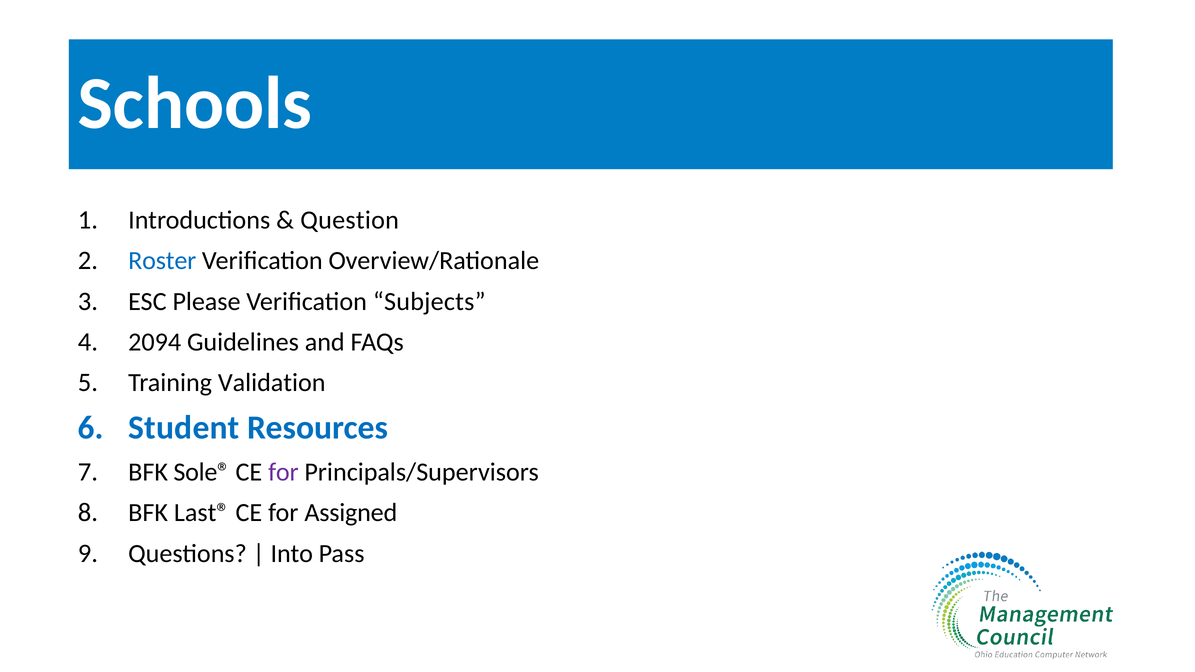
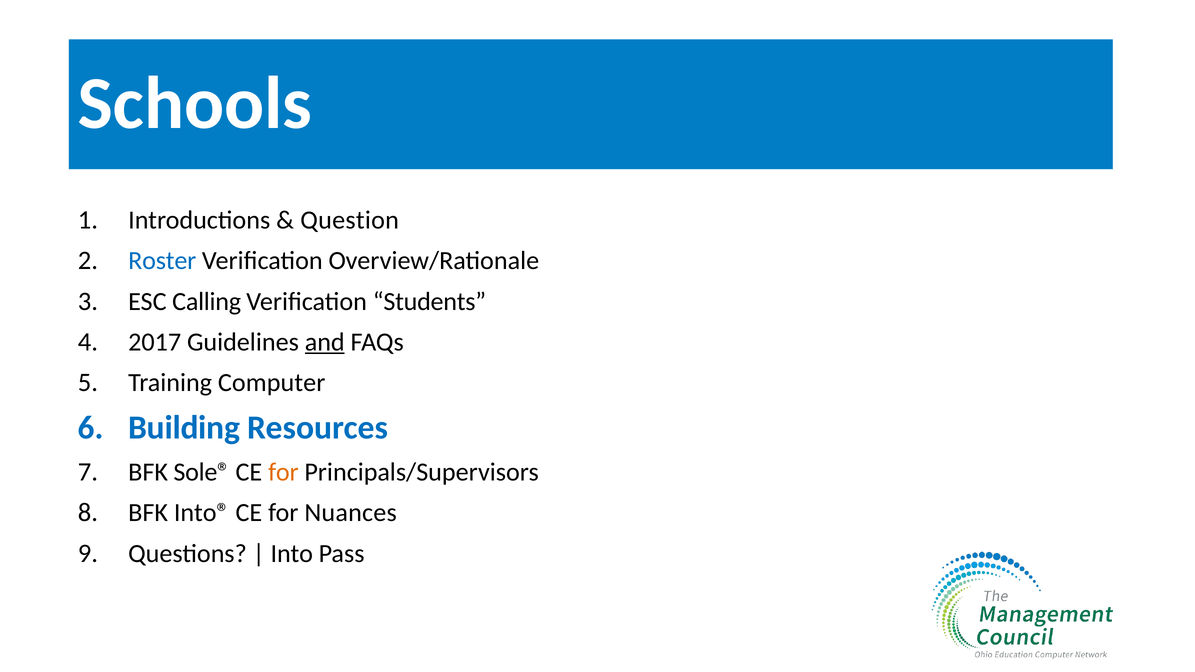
Please: Please -> Calling (207, 301)
Subjects: Subjects -> Students (429, 301)
2094: 2094 -> 2017 (155, 342)
and underline: none -> present (325, 342)
Validation: Validation -> Computer (272, 383)
Student: Student -> Building (184, 428)
for colour: purple -> orange (283, 472)
Last®: Last® -> Into® (202, 513)
Assigned: Assigned -> Nuances (351, 513)
